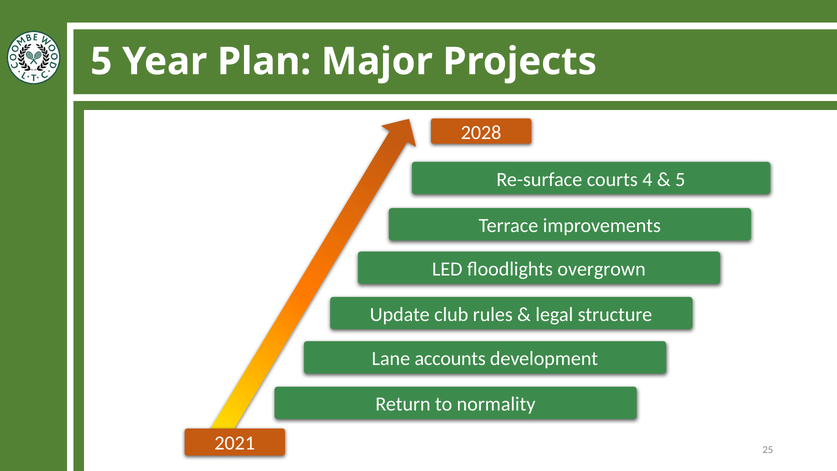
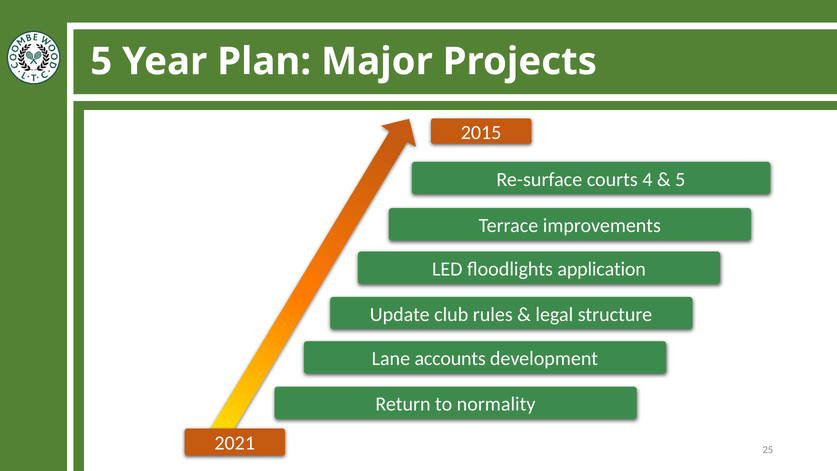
2028: 2028 -> 2015 (481, 132)
overgrown: overgrown -> application (602, 269)
